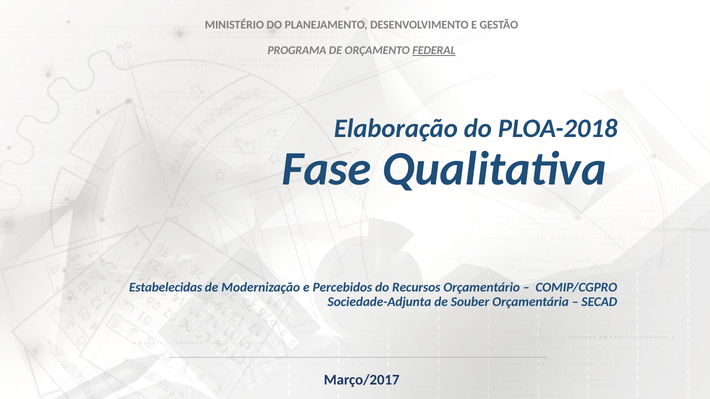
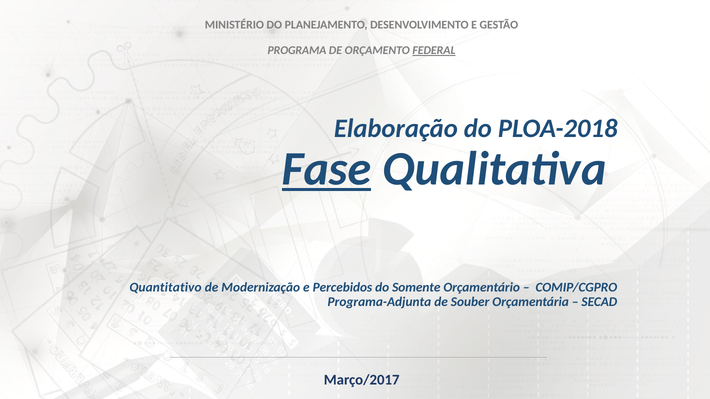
Fase underline: none -> present (327, 169)
Estabelecidas: Estabelecidas -> Quantitativo (165, 288)
Recursos: Recursos -> Somente (416, 288)
Sociedade-Adjunta: Sociedade-Adjunta -> Programa-Adjunta (379, 302)
